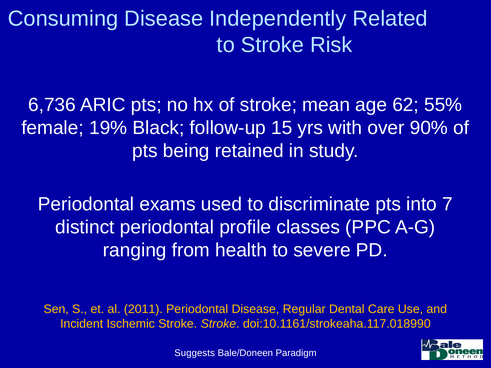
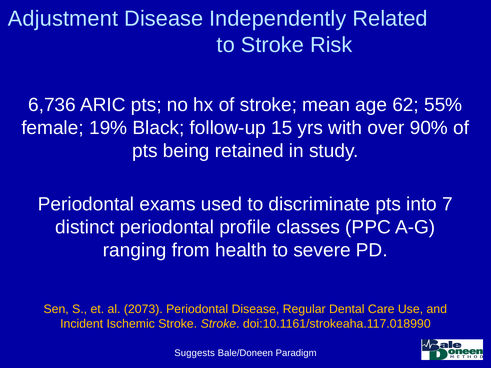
Consuming: Consuming -> Adjustment (63, 19)
2011: 2011 -> 2073 (143, 309)
